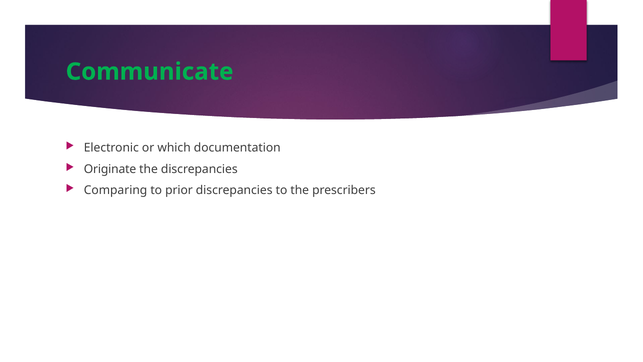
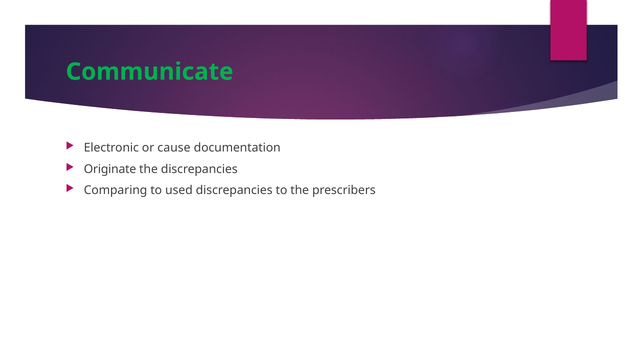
which: which -> cause (174, 148)
prior: prior -> used (179, 190)
